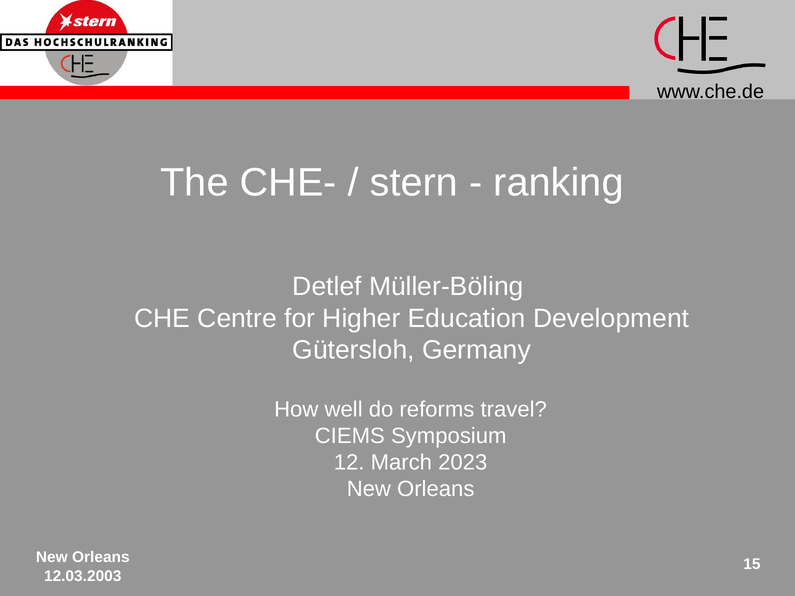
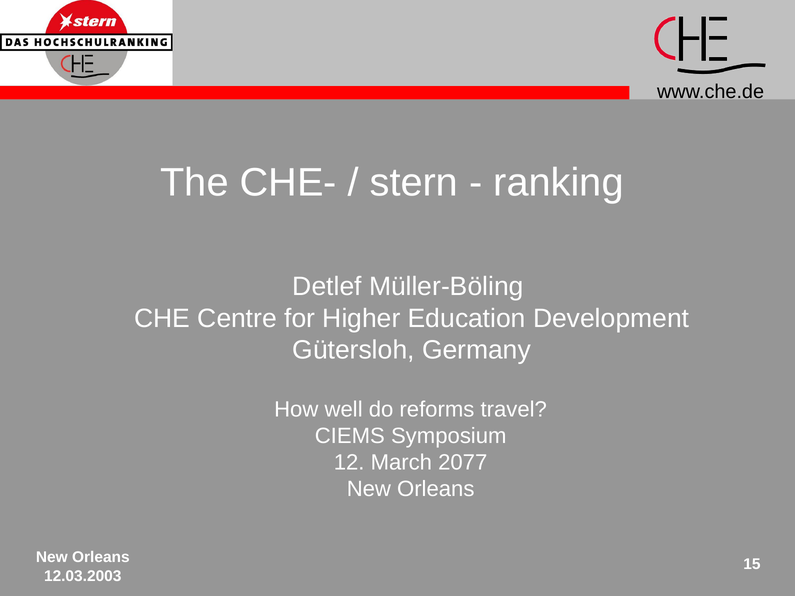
2023: 2023 -> 2077 (463, 463)
